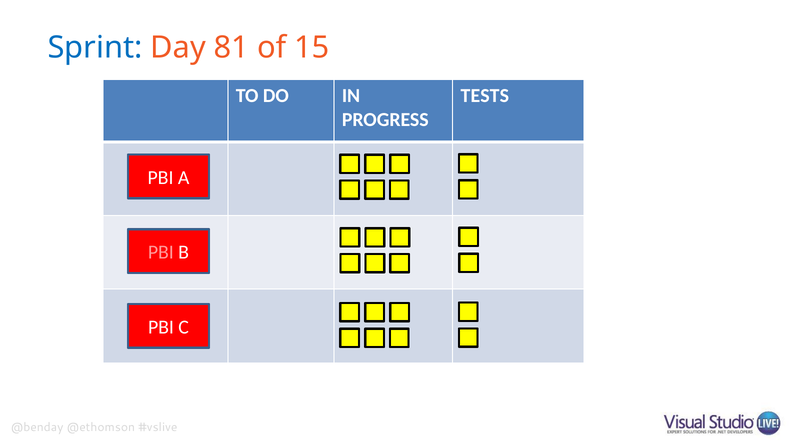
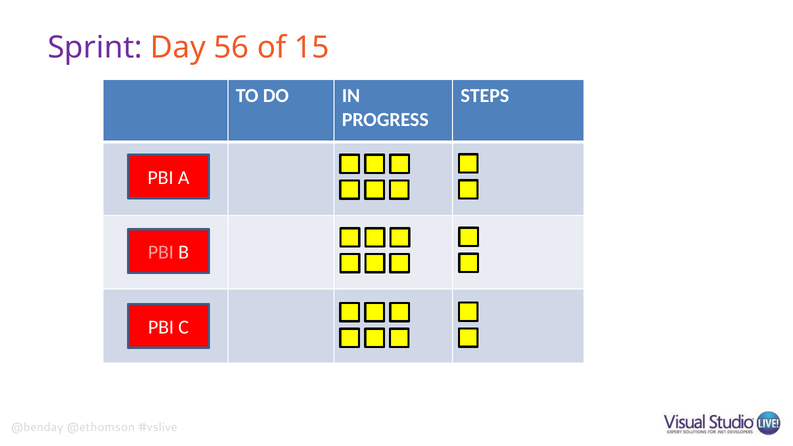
Sprint colour: blue -> purple (95, 48)
81: 81 -> 56 (231, 48)
TESTS: TESTS -> STEPS (485, 96)
